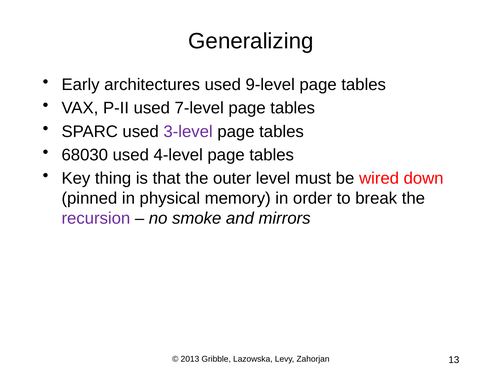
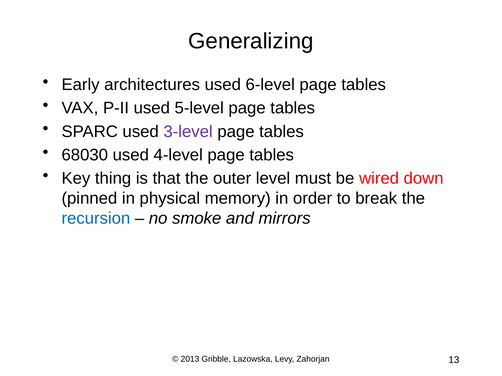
9-level: 9-level -> 6-level (270, 85)
7-level: 7-level -> 5-level (199, 108)
recursion colour: purple -> blue (96, 219)
